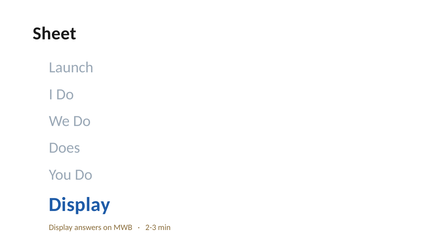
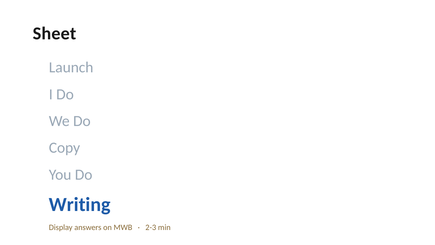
Does: Does -> Copy (64, 148)
Display: Display -> Writing (80, 204)
